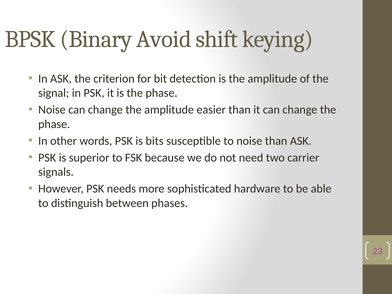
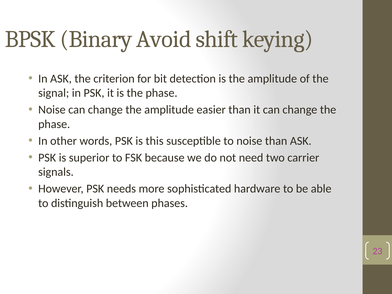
bits: bits -> this (155, 141)
